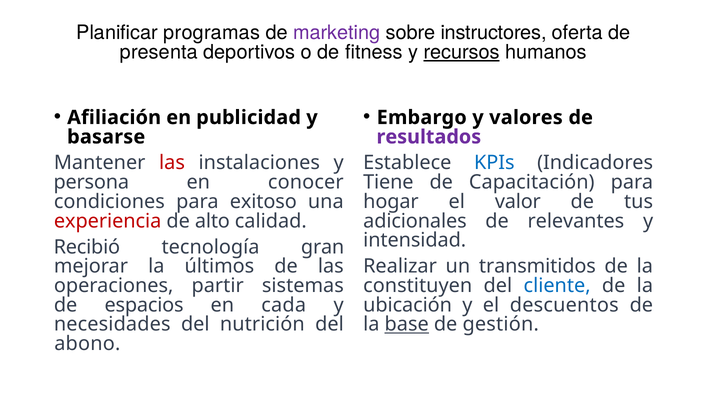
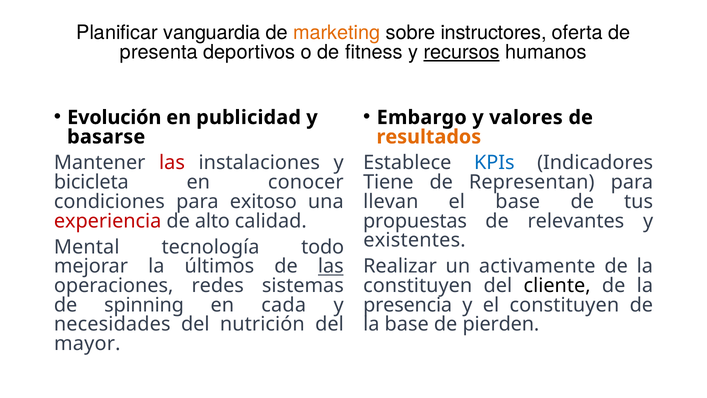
programas: programas -> vanguardia (212, 33)
marketing colour: purple -> orange (337, 33)
Afiliación: Afiliación -> Evolución (114, 117)
resultados colour: purple -> orange (429, 137)
persona: persona -> bicicleta (91, 182)
Capacitación: Capacitación -> Representan (532, 182)
hogar: hogar -> llevan (391, 201)
el valor: valor -> base (518, 201)
adicionales: adicionales -> propuestas (415, 221)
intensidad: intensidad -> existentes (415, 240)
Recibió: Recibió -> Mental (87, 247)
gran: gran -> todo (323, 247)
las underline: none -> present (331, 266)
transmitidos: transmitidos -> activamente (537, 266)
partir: partir -> redes (218, 285)
cliente colour: blue -> black (557, 285)
espacios: espacios -> spinning (144, 305)
ubicación: ubicación -> presencia (408, 305)
el descuentos: descuentos -> constituyen (564, 305)
base underline: present -> none (407, 324)
gestión: gestión -> pierden (501, 324)
abono: abono -> mayor (87, 344)
